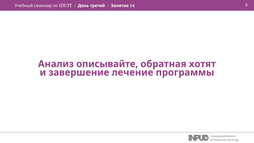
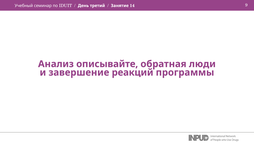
хотят: хотят -> люди (202, 64)
лечение: лечение -> реакций (133, 72)
